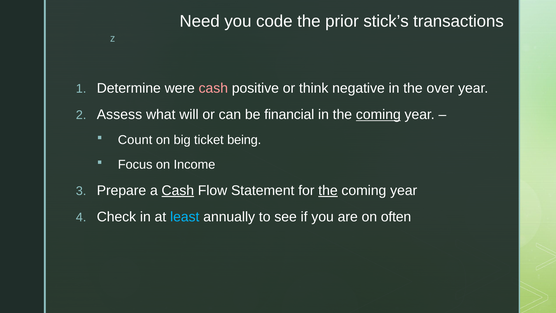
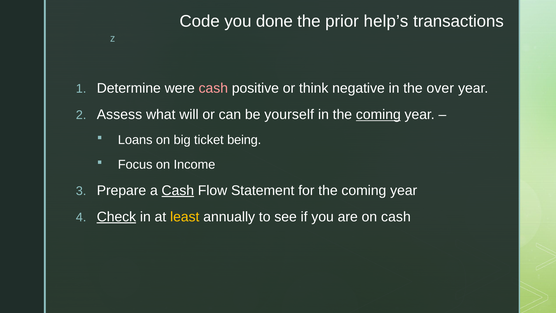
Need: Need -> Code (200, 21)
code: code -> done (274, 21)
stick’s: stick’s -> help’s (386, 21)
financial: financial -> yourself (289, 115)
Count: Count -> Loans (135, 140)
the underline: present -> none (328, 190)
Check underline: none -> present (116, 217)
least colour: light blue -> yellow (185, 217)
on often: often -> cash (396, 217)
